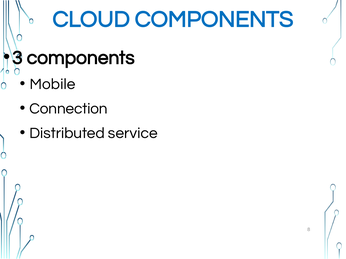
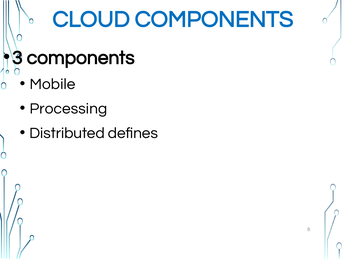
Connection: Connection -> Processing (68, 109)
service: service -> deﬁnes (133, 133)
